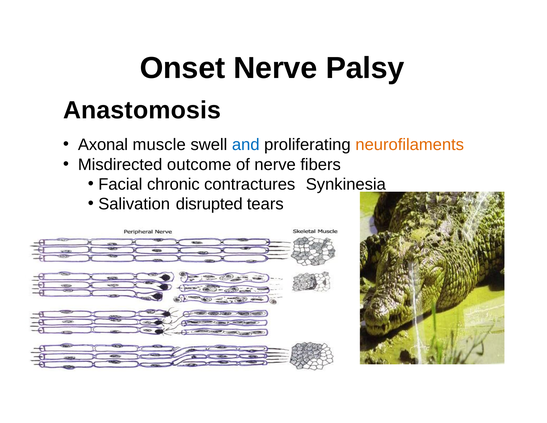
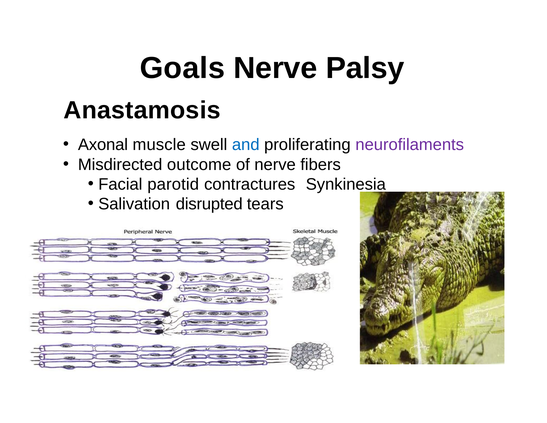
Onset: Onset -> Goals (182, 68)
Anastomosis: Anastomosis -> Anastamosis (142, 110)
neurofilaments colour: orange -> purple (410, 145)
chronic: chronic -> parotid (173, 184)
